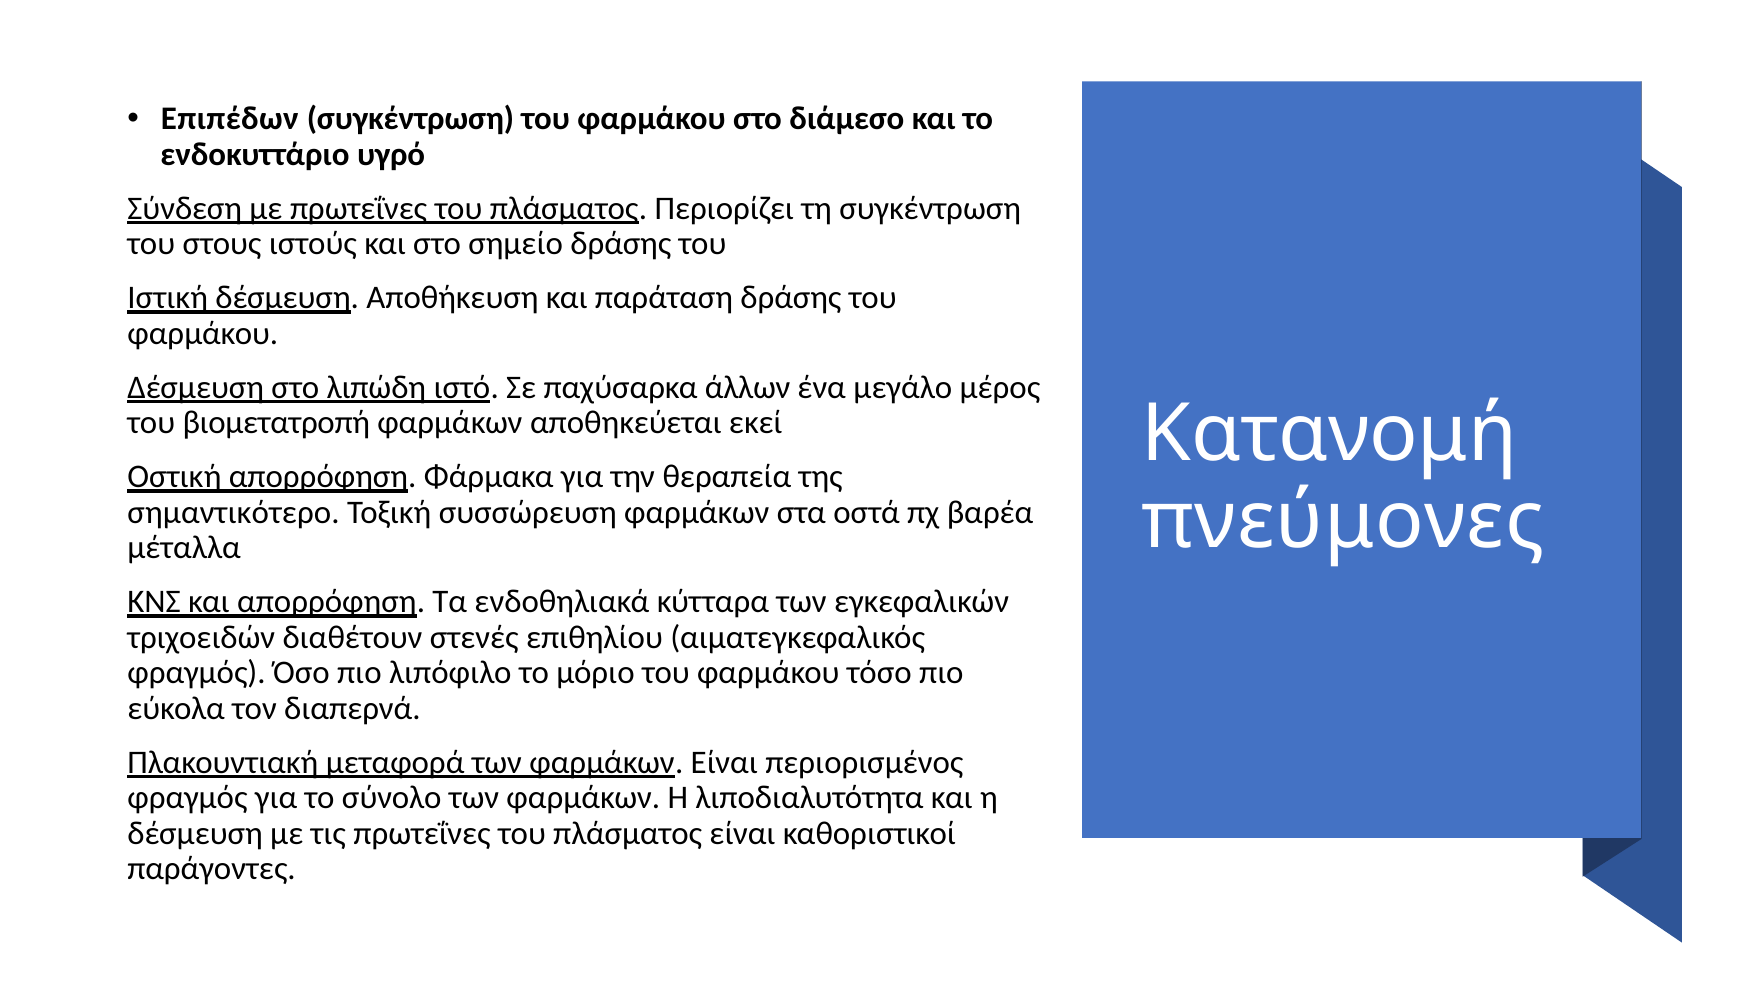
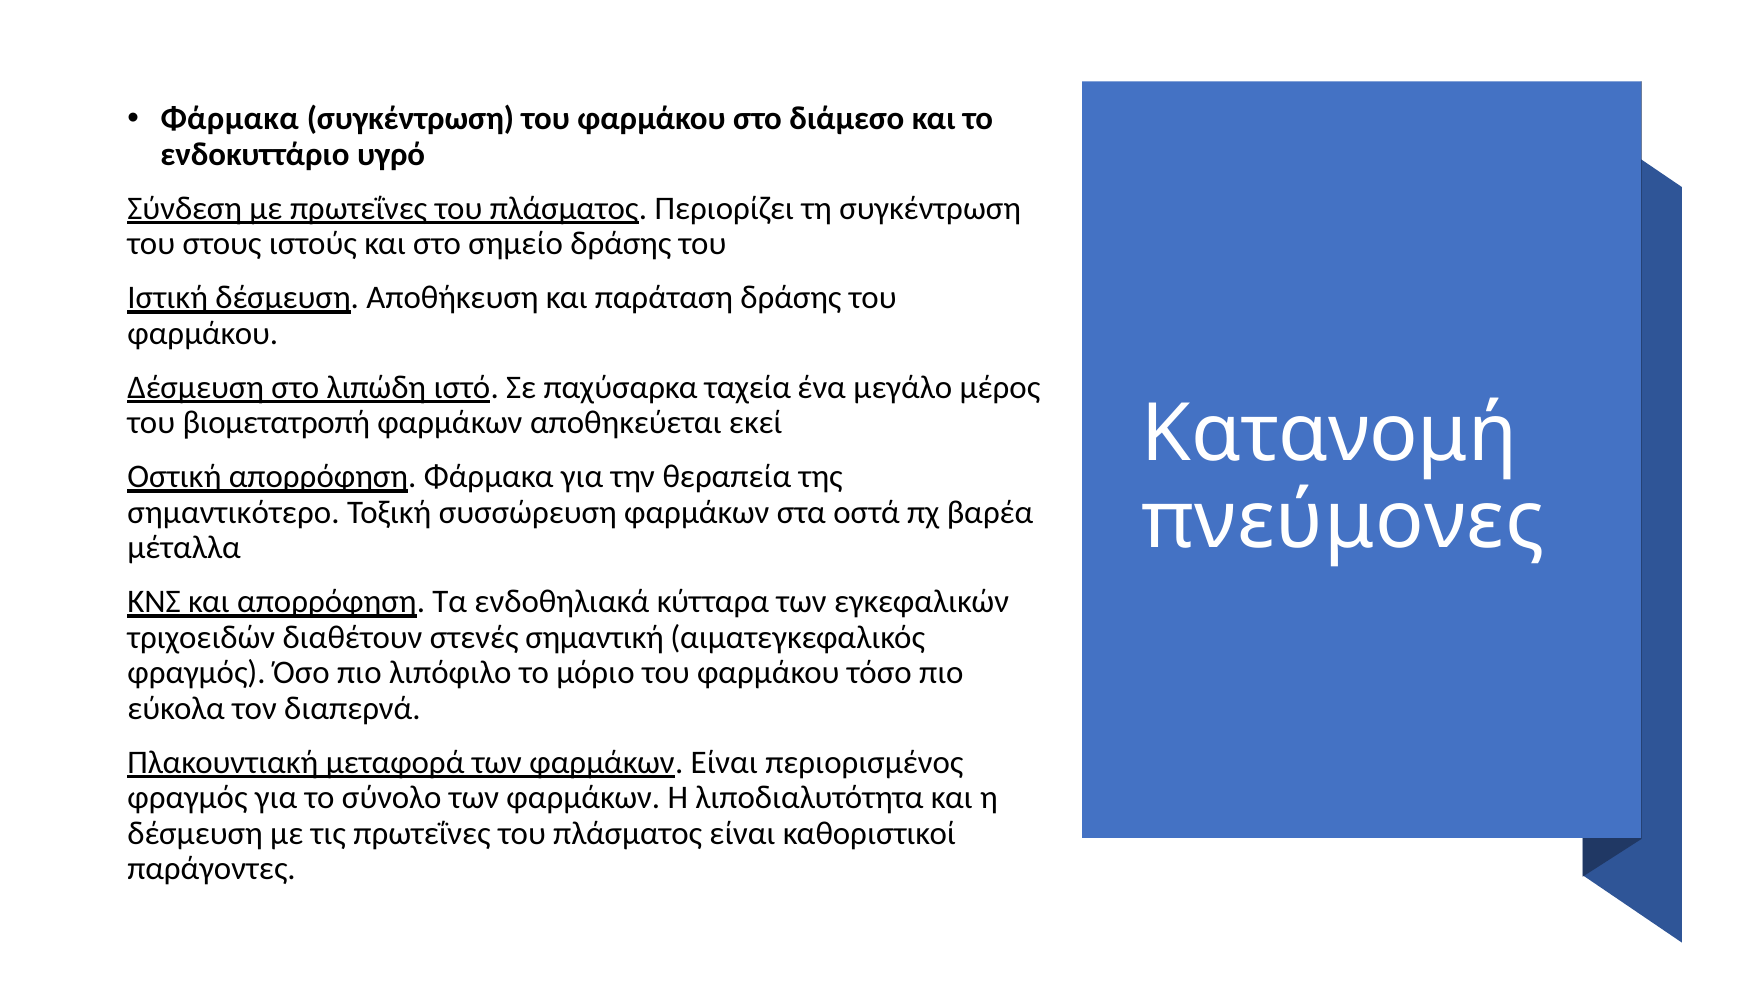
Επιπέδων: Επιπέδων -> Φάρμακα (230, 119)
άλλων: άλλων -> ταχεία (748, 387)
επιθηλίου: επιθηλίου -> σημαντική (595, 637)
